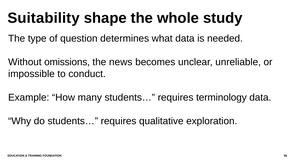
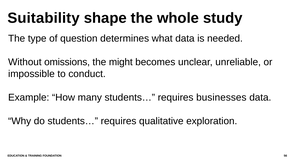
news: news -> might (121, 62)
terminology: terminology -> businesses (221, 98)
